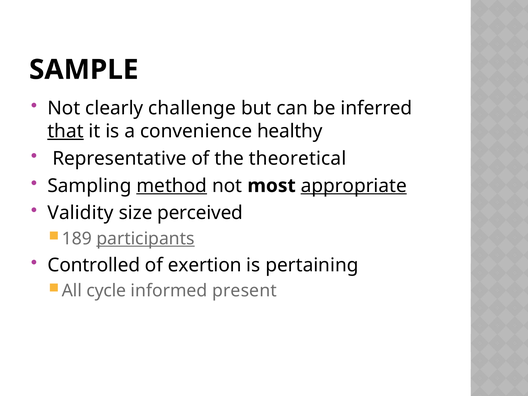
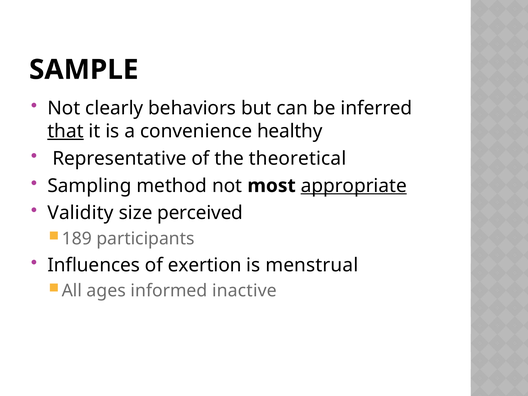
challenge: challenge -> behaviors (192, 108)
method underline: present -> none (172, 186)
participants underline: present -> none (146, 239)
Controlled: Controlled -> Influences (94, 265)
pertaining: pertaining -> menstrual (312, 265)
cycle: cycle -> ages (106, 291)
present: present -> inactive (244, 291)
